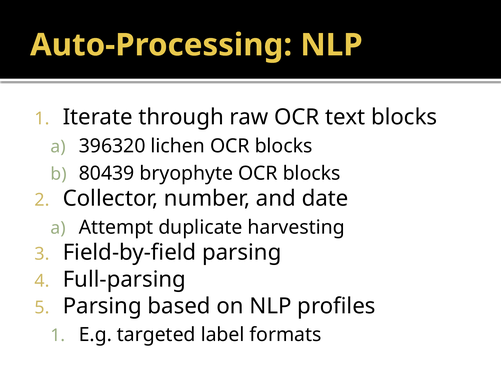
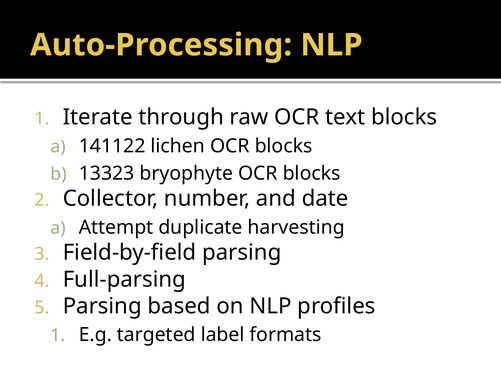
396320: 396320 -> 141122 (112, 146)
80439: 80439 -> 13323 (107, 173)
